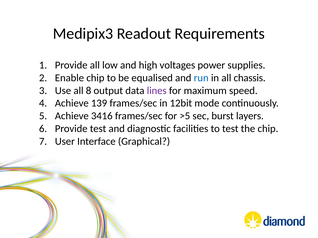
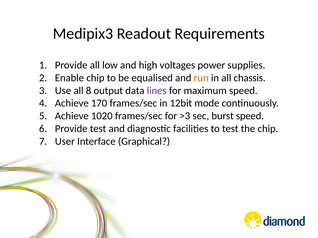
run colour: blue -> orange (201, 78)
139: 139 -> 170 (99, 103)
3416: 3416 -> 1020 (102, 116)
>5: >5 -> >3 (185, 116)
burst layers: layers -> speed (250, 116)
